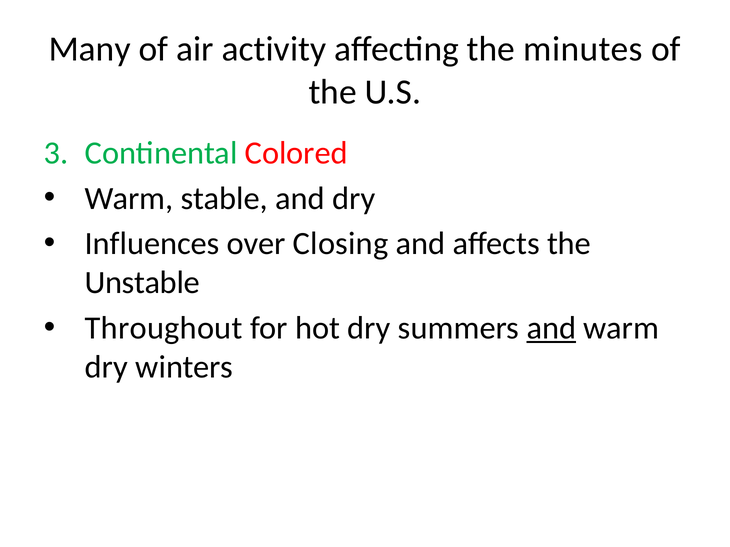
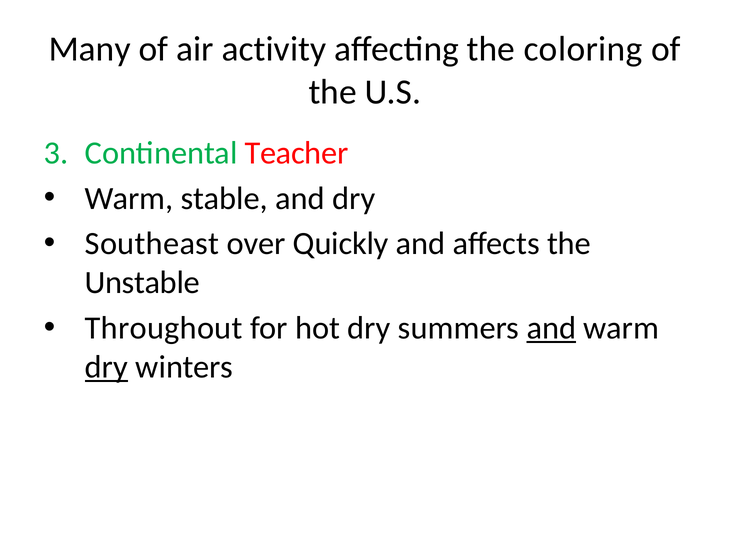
minutes: minutes -> coloring (583, 49)
Colored: Colored -> Teacher (296, 153)
Influences: Influences -> Southeast (152, 244)
Closing: Closing -> Quickly (341, 244)
dry underline: none -> present (106, 367)
